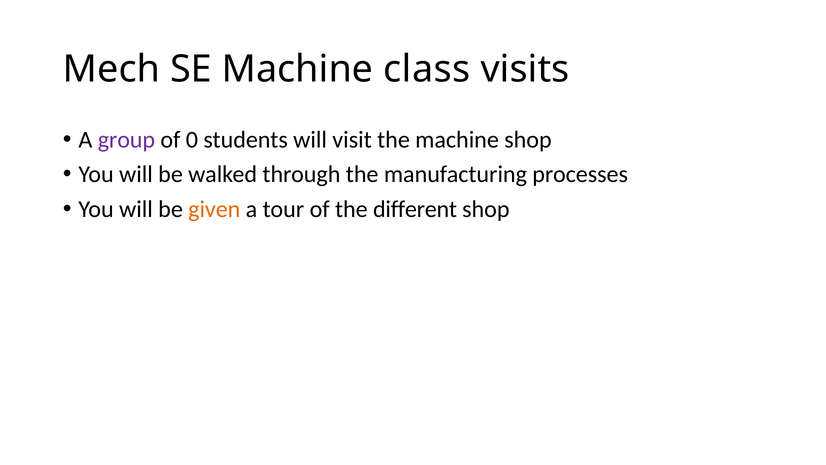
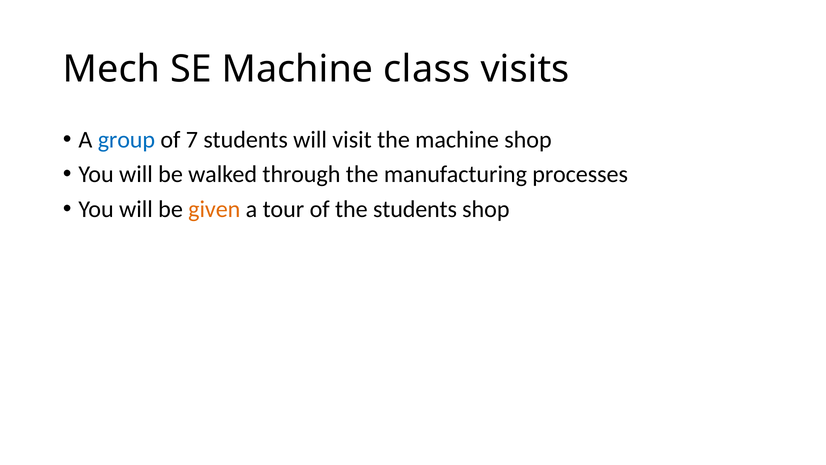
group colour: purple -> blue (126, 140)
0: 0 -> 7 (192, 140)
the different: different -> students (415, 209)
